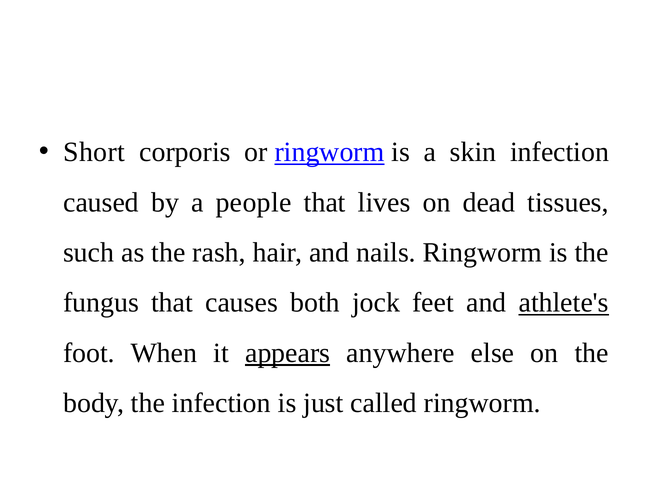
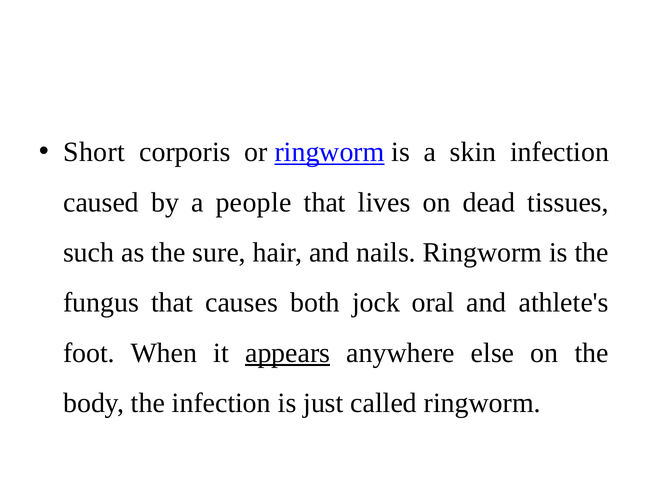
rash: rash -> sure (219, 253)
feet: feet -> oral (433, 303)
athlete's underline: present -> none (564, 303)
